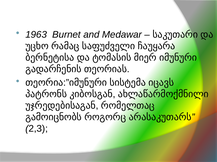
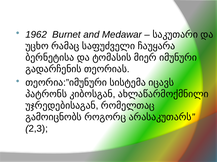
1963: 1963 -> 1962 (36, 35)
